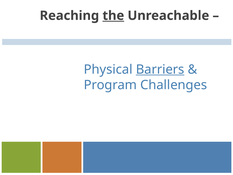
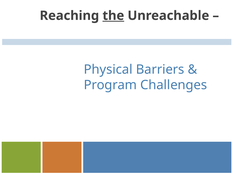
Barriers underline: present -> none (160, 69)
